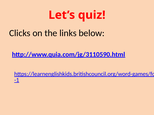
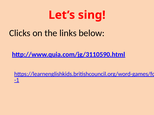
quiz: quiz -> sing (92, 15)
